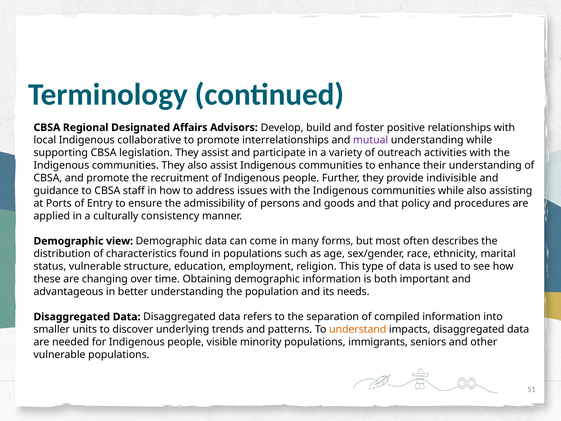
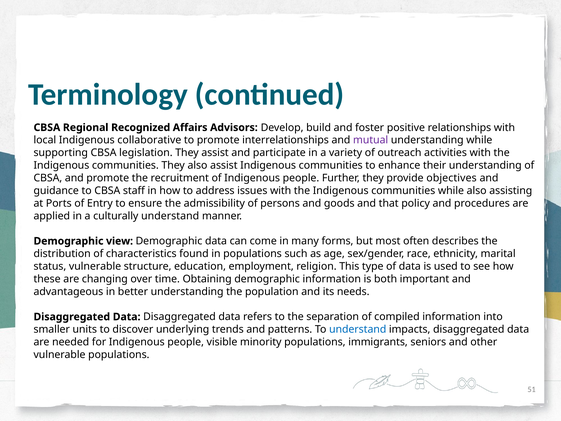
Designated: Designated -> Recognized (141, 127)
indivisible: indivisible -> objectives (452, 178)
culturally consistency: consistency -> understand (170, 216)
understand colour: orange -> blue (358, 329)
